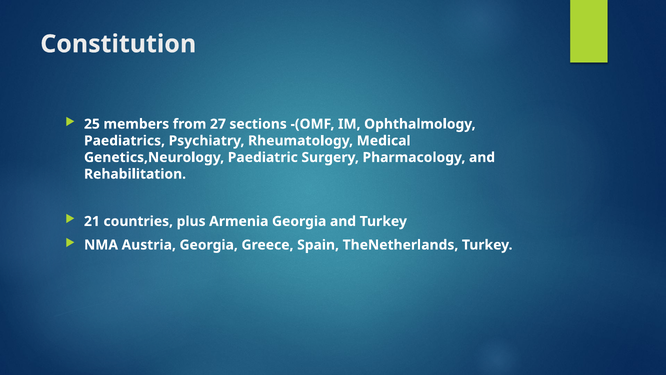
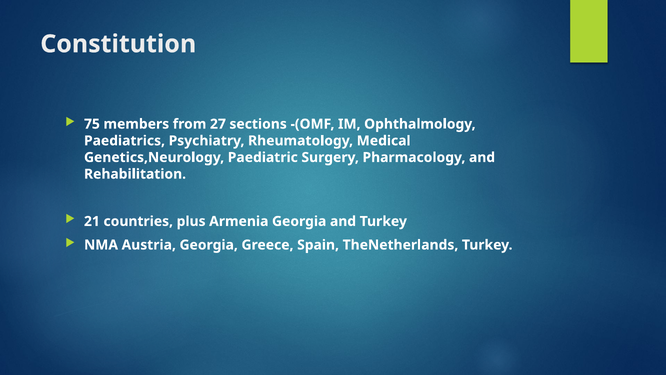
25: 25 -> 75 (92, 124)
